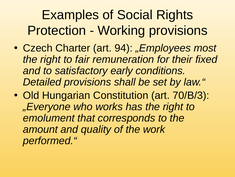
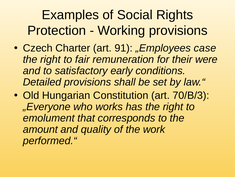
94: 94 -> 91 (124, 48)
most: most -> case (205, 48)
fixed: fixed -> were (206, 59)
